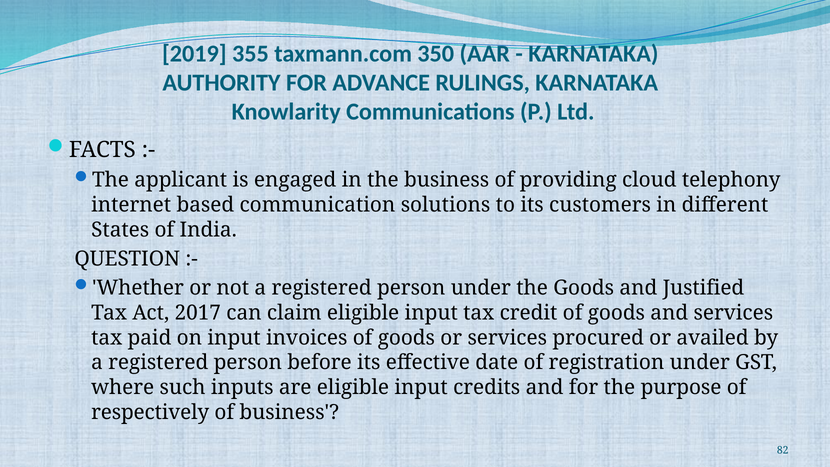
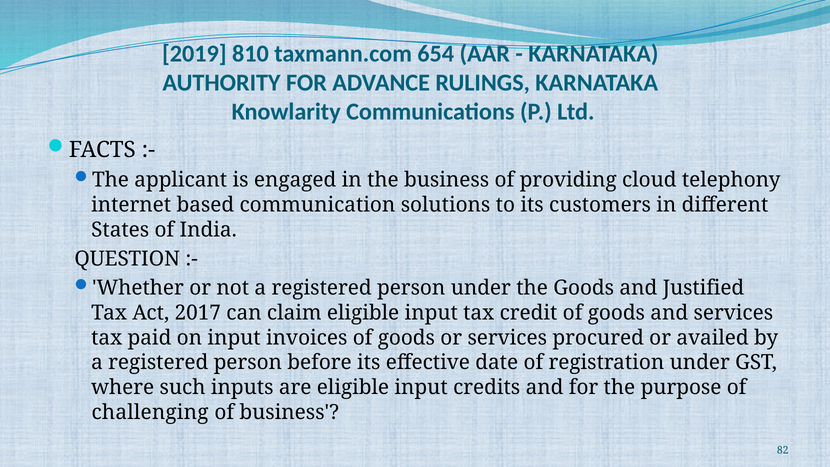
355: 355 -> 810 (250, 54)
350: 350 -> 654 (436, 54)
respectively: respectively -> challenging (150, 412)
